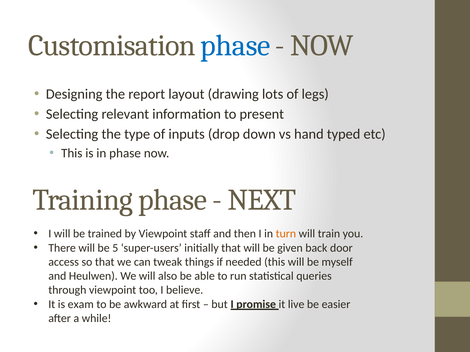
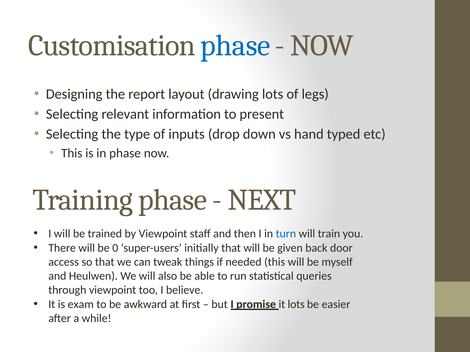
turn colour: orange -> blue (286, 234)
5: 5 -> 0 (115, 248)
it live: live -> lots (296, 305)
